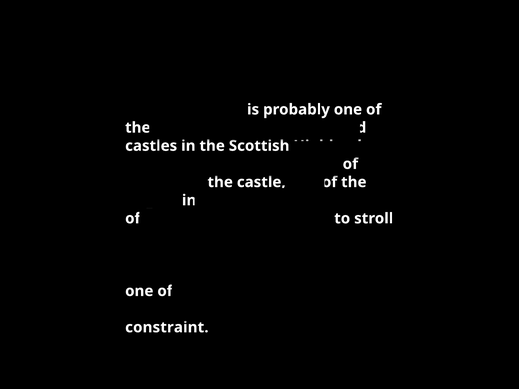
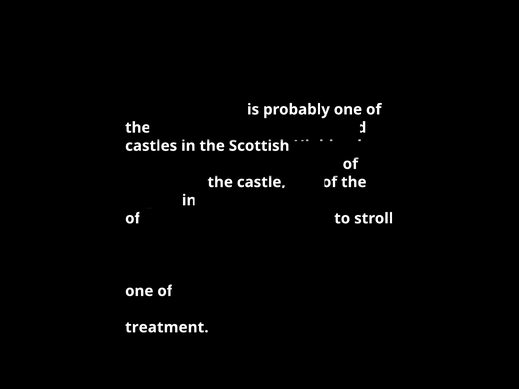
constraint: constraint -> treatment (167, 328)
